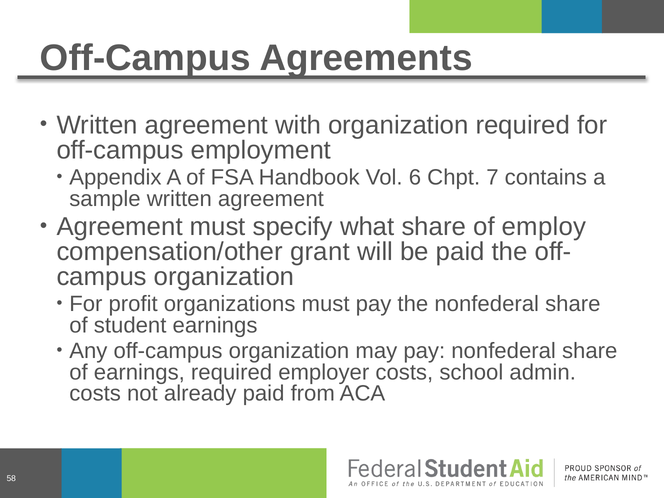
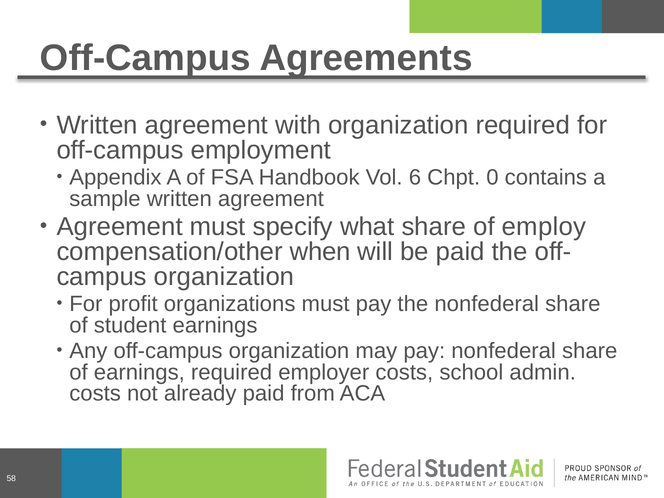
7: 7 -> 0 (492, 178)
grant: grant -> when (320, 252)
